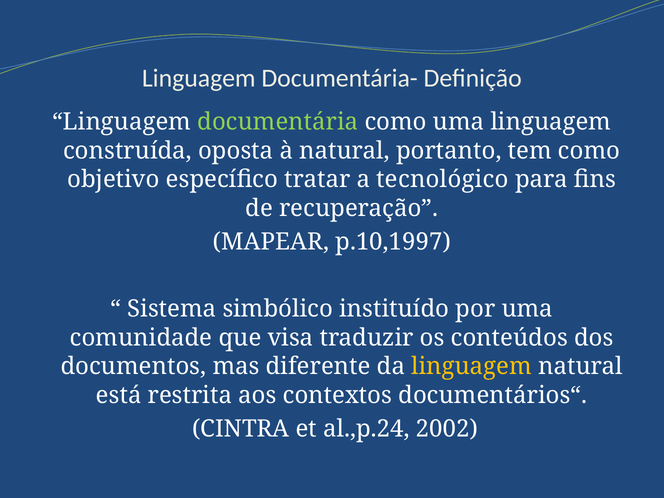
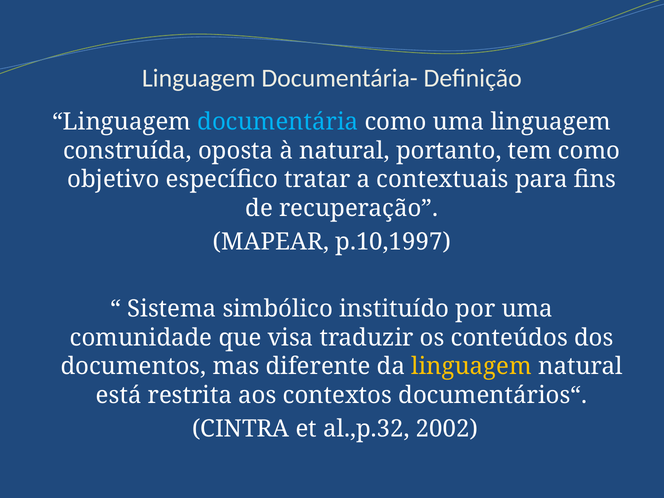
documentária colour: light green -> light blue (278, 122)
tecnológico: tecnológico -> contextuais (442, 179)
al.,p.24: al.,p.24 -> al.,p.32 (366, 429)
